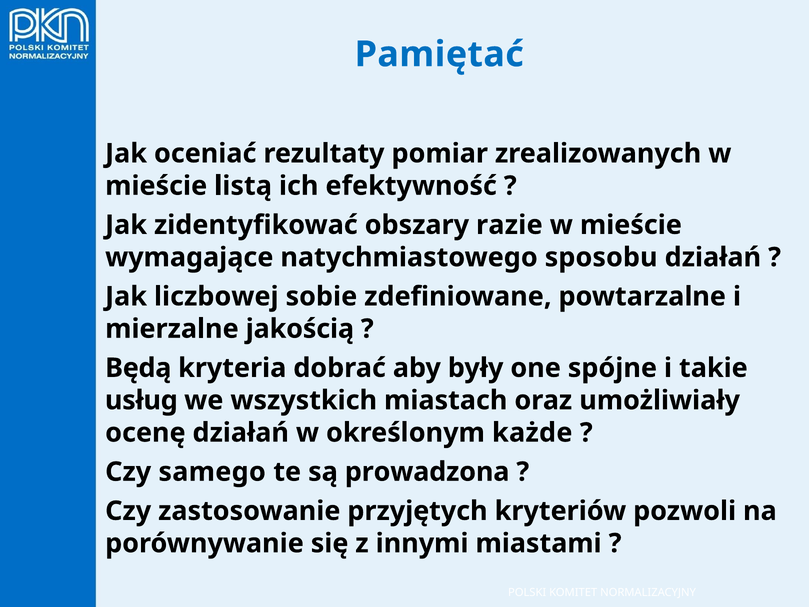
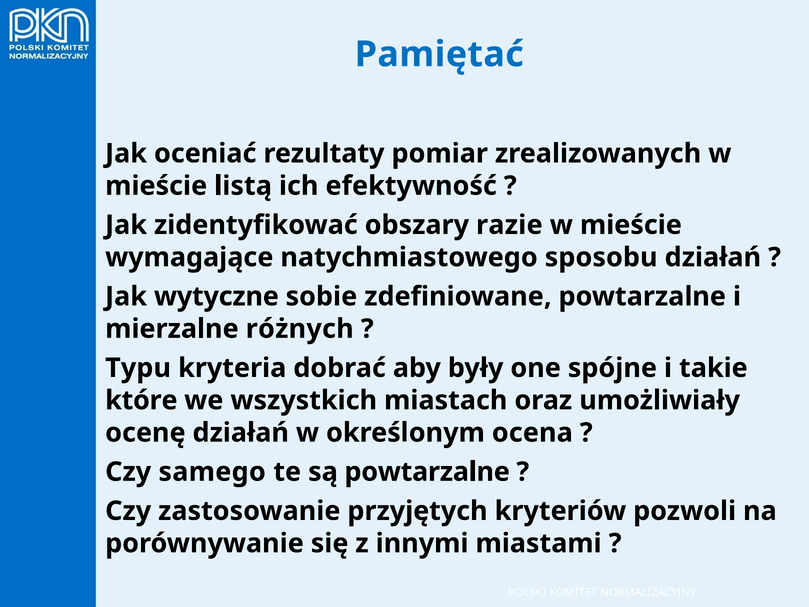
liczbowej: liczbowej -> wytyczne (216, 296)
jakością: jakością -> różnych (300, 329)
Będą: Będą -> Typu (138, 368)
usług: usług -> które (141, 400)
każde: każde -> ocena (532, 433)
są prowadzona: prowadzona -> powtarzalne (427, 472)
